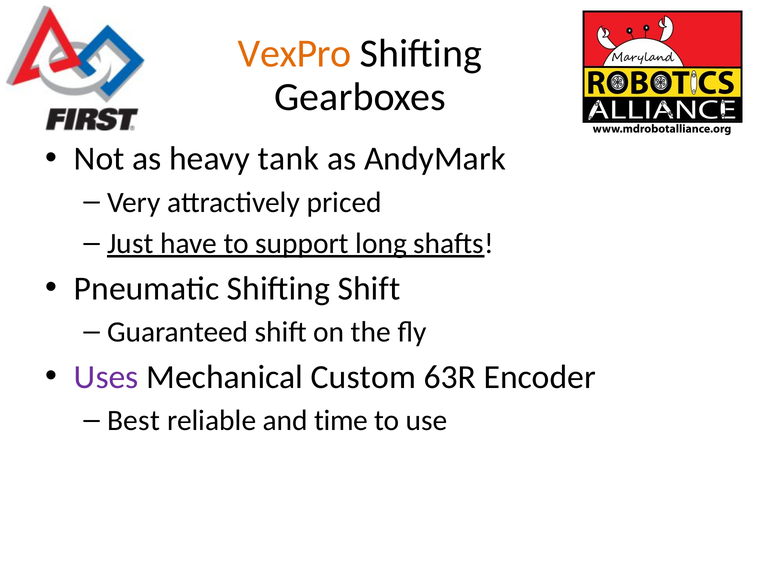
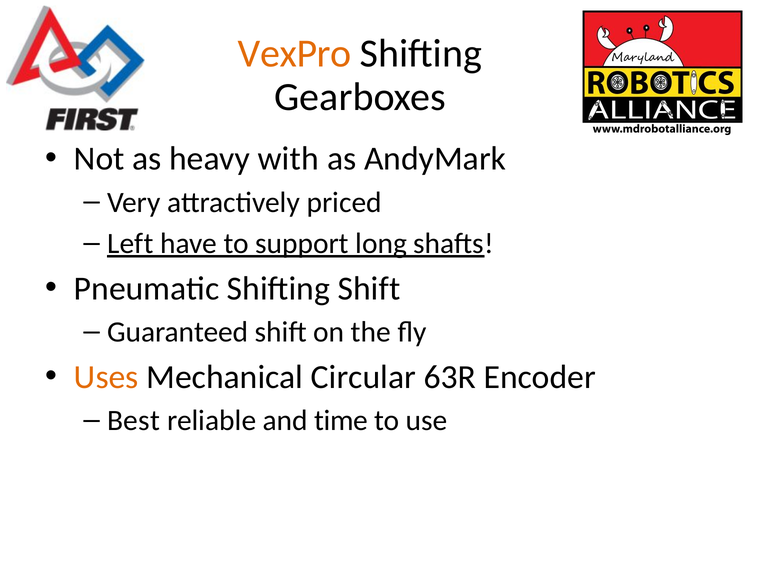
tank: tank -> with (288, 159)
Just: Just -> Left (130, 244)
Uses colour: purple -> orange (106, 377)
Custom: Custom -> Circular (363, 377)
